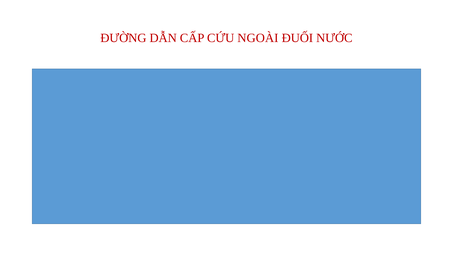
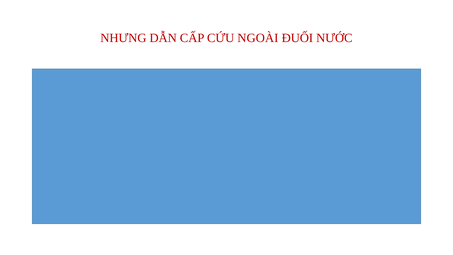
ĐƯỜNG: ĐƯỜNG -> NHƯNG (123, 38)
